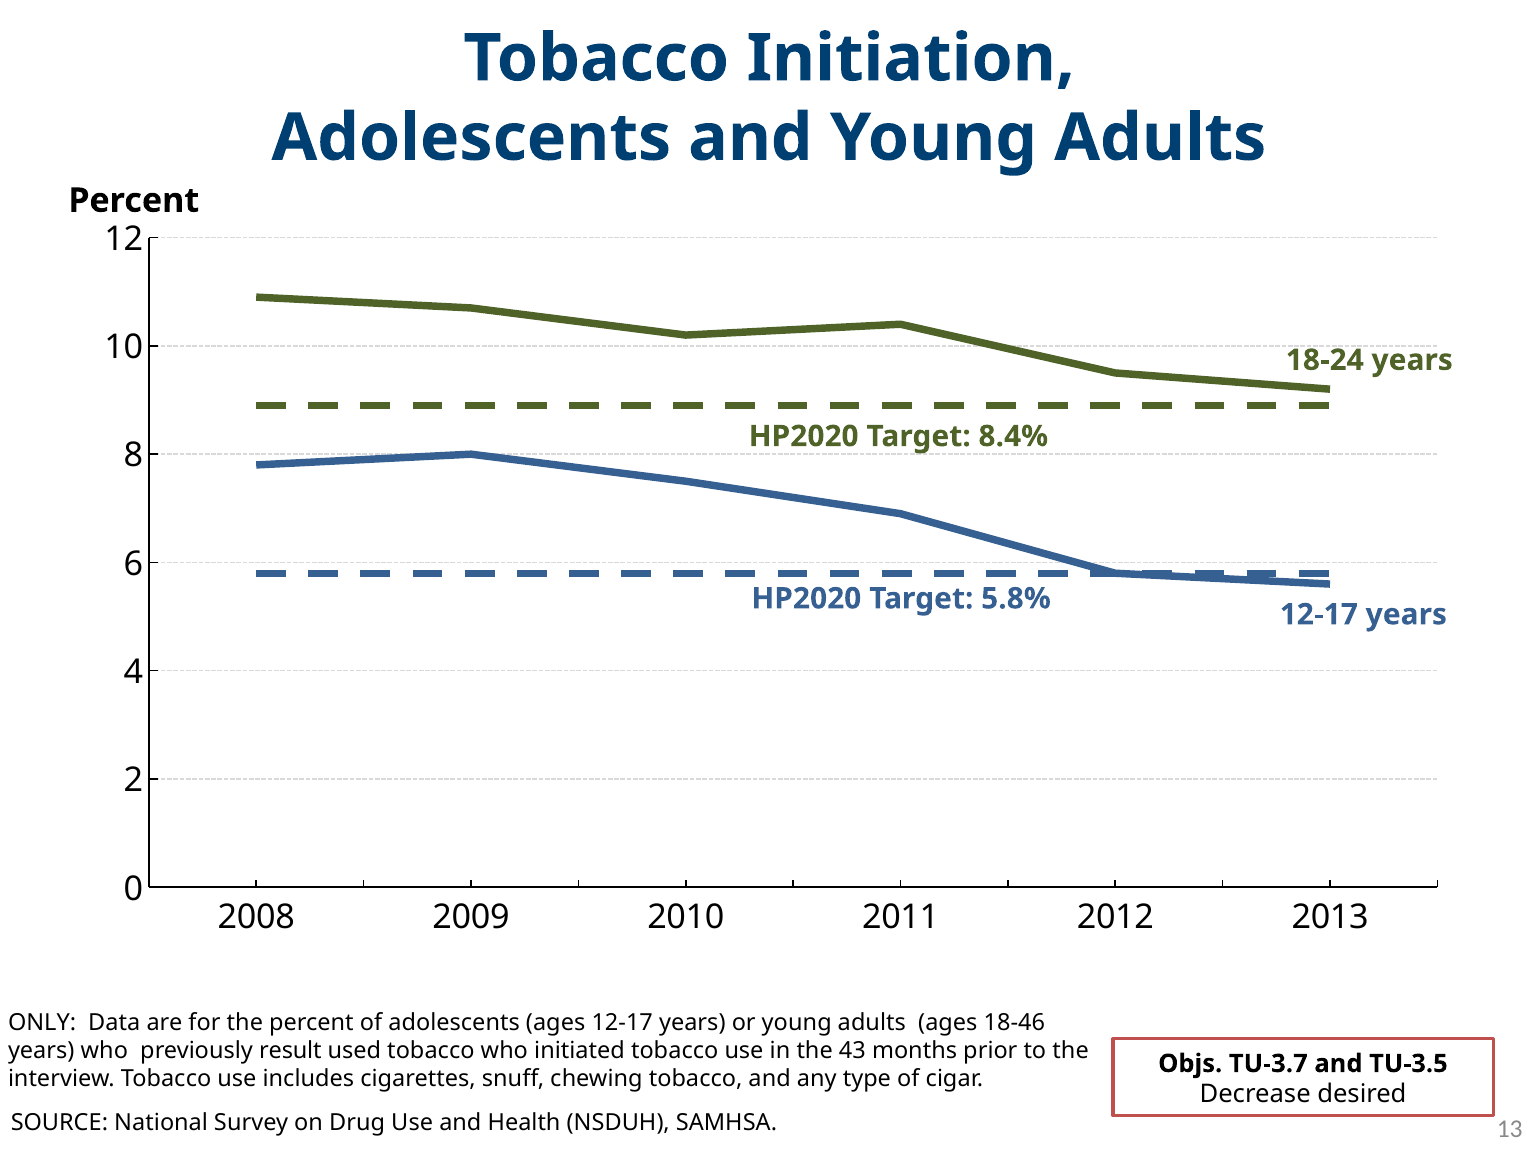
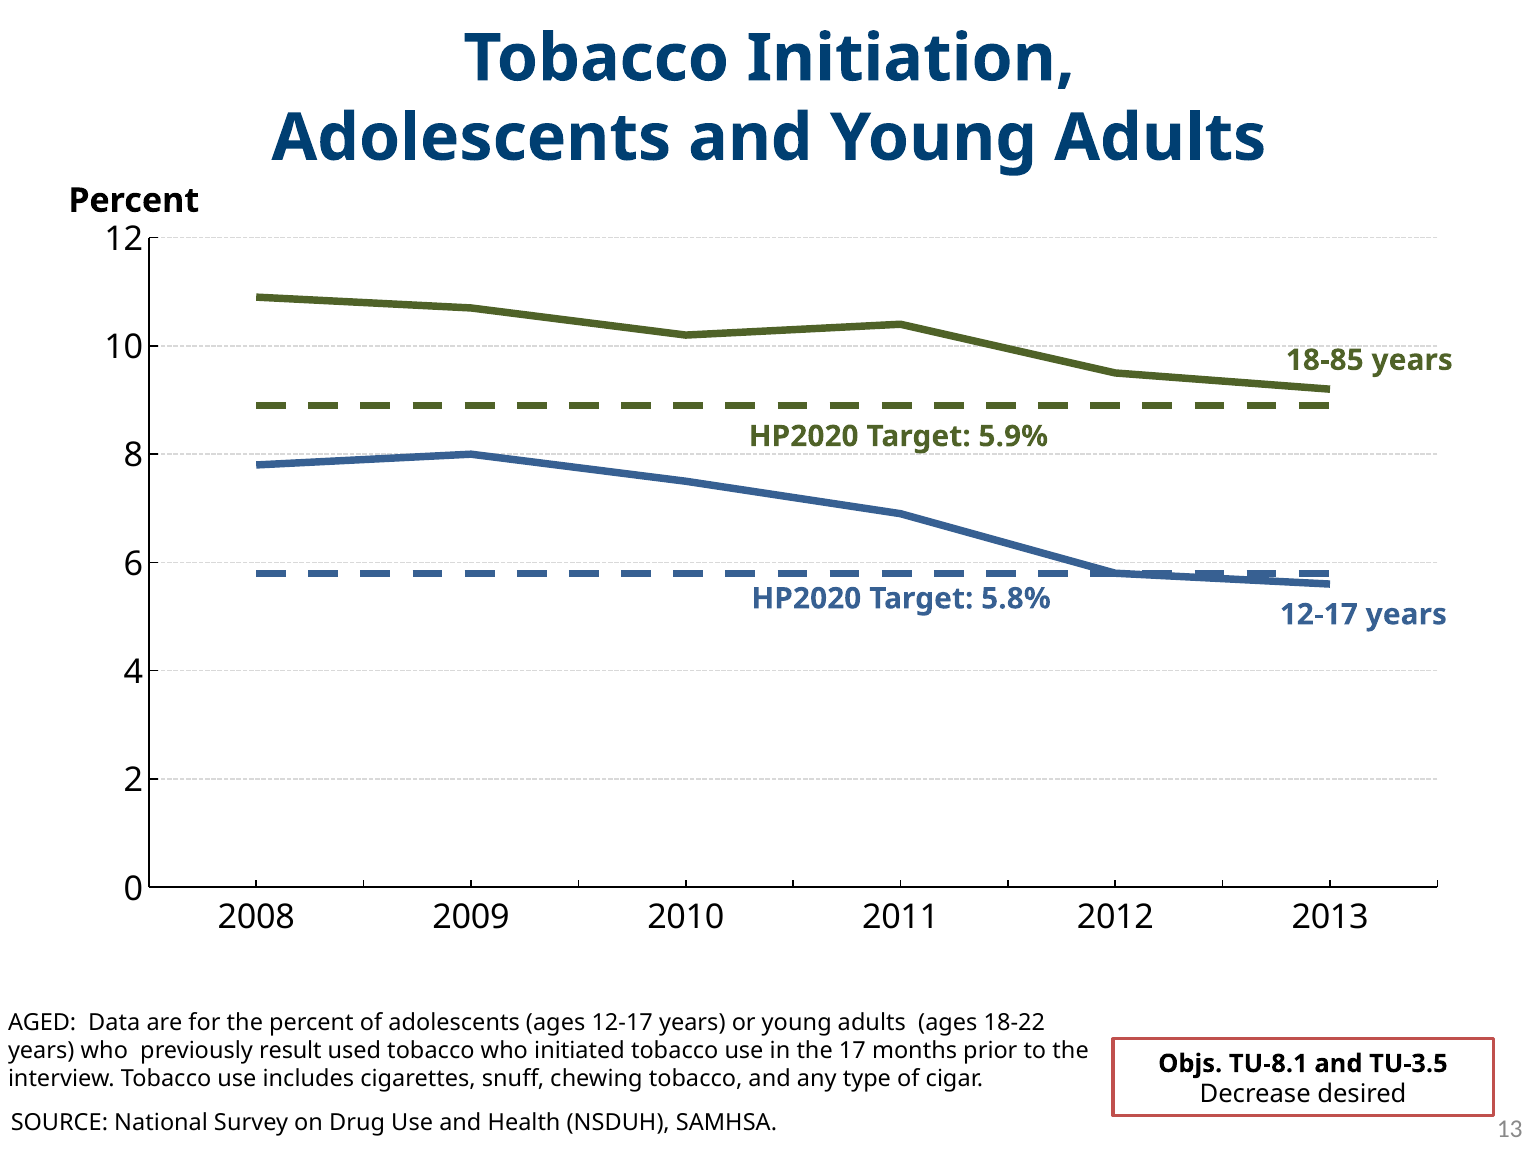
18-24: 18-24 -> 18-85 (1325, 360)
8.4%: 8.4% -> 5.9% (1013, 437)
ONLY: ONLY -> AGED (42, 1023)
18-46: 18-46 -> 18-22 (1014, 1023)
43: 43 -> 17 (852, 1051)
TU-3.7: TU-3.7 -> TU-8.1 (1268, 1064)
